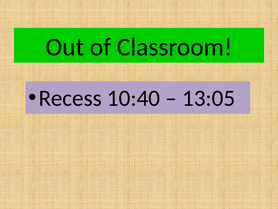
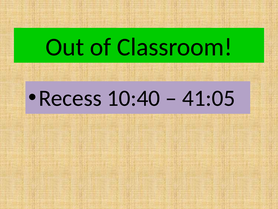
13:05: 13:05 -> 41:05 (209, 98)
